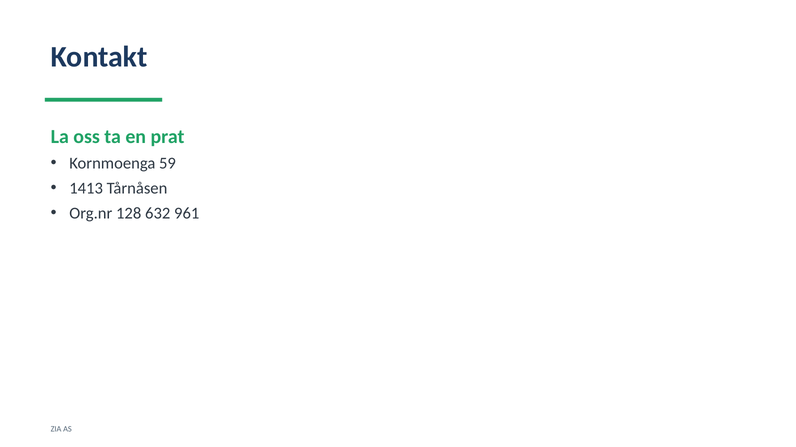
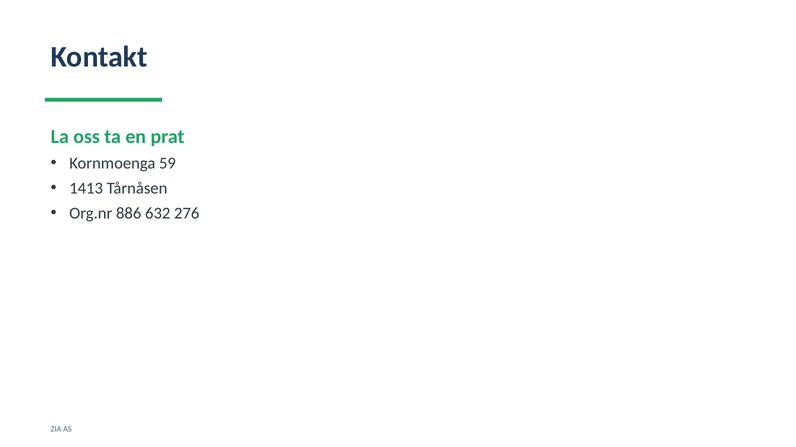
128: 128 -> 886 (129, 213)
961: 961 -> 276 (187, 213)
